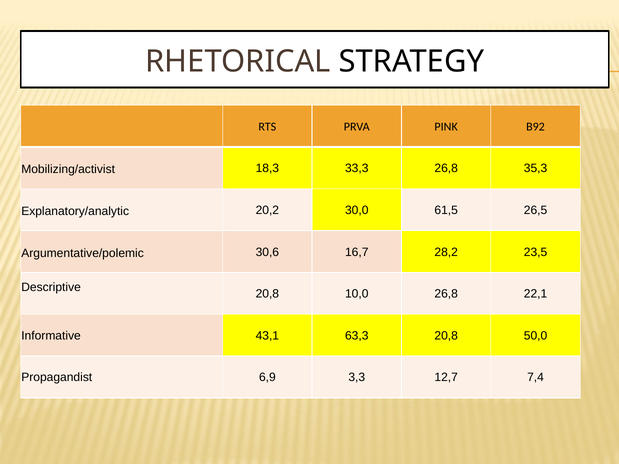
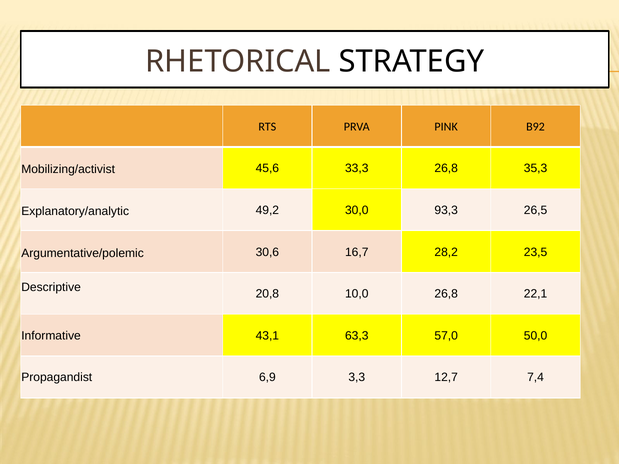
18,3: 18,3 -> 45,6 (267, 168)
20,2: 20,2 -> 49,2 (267, 210)
61,5: 61,5 -> 93,3 (446, 210)
63,3 20,8: 20,8 -> 57,0 (446, 336)
